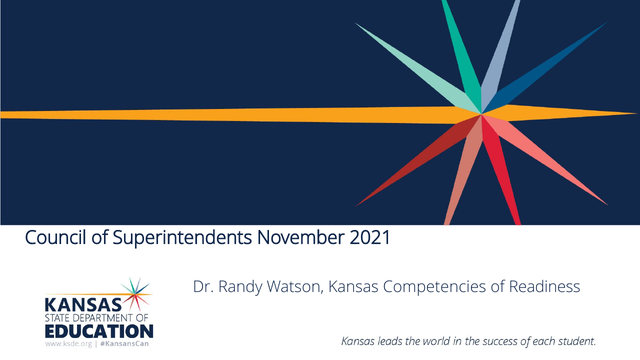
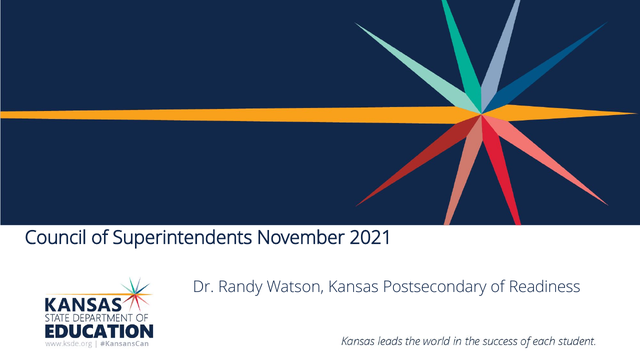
Competencies: Competencies -> Postsecondary (435, 287)
